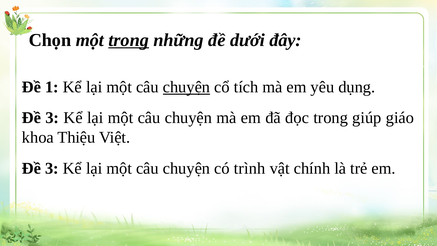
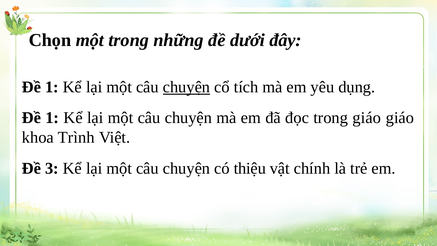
trong underline: present -> none (129, 40)
3: 3 -> 1 (52, 118)
trong giúp: giúp -> giáo (367, 118)
Thiệu: Thiệu -> Trình (76, 137)
trình: trình -> thiệu (250, 168)
